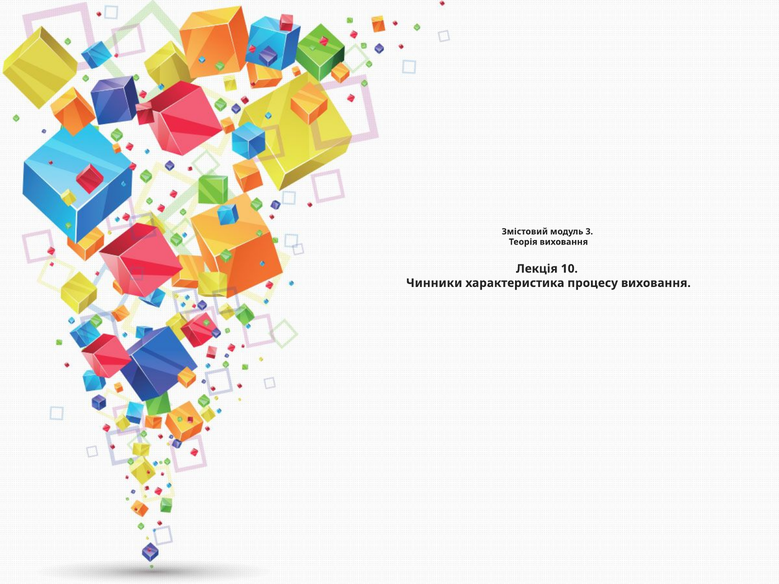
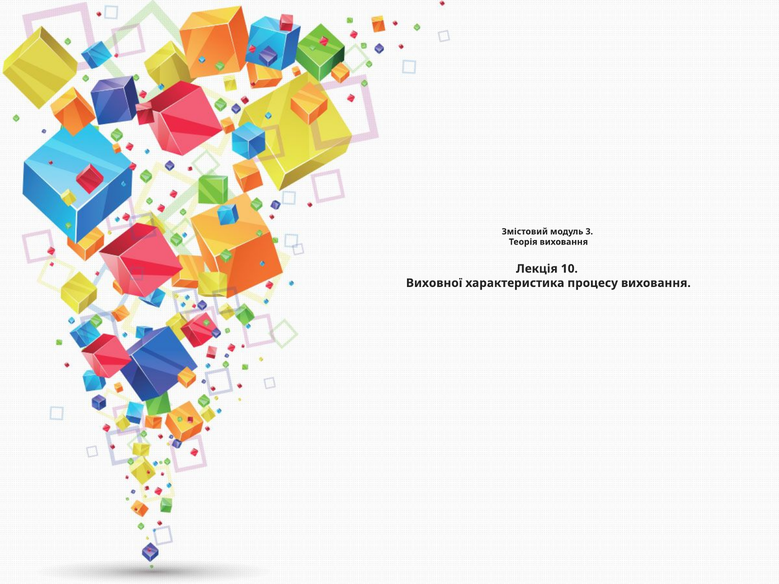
Чинники: Чинники -> Виховної (434, 283)
